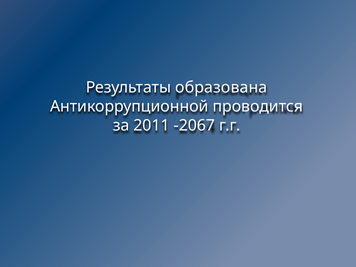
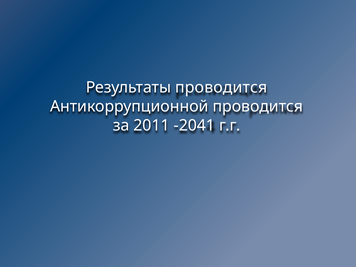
Результаты образована: образована -> проводится (221, 87)
-2067: -2067 -> -2041 (194, 125)
